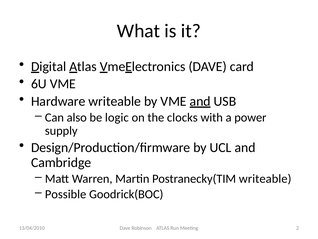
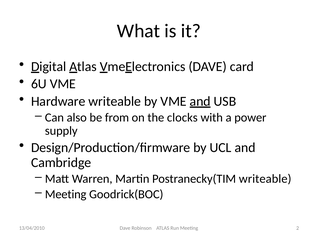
logic: logic -> from (117, 117)
Possible: Possible -> Meeting (66, 194)
